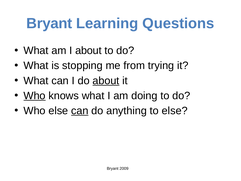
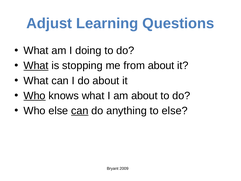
Bryant: Bryant -> Adjust (49, 23)
I about: about -> doing (88, 51)
What underline: none -> present (36, 66)
from trying: trying -> about (161, 66)
about underline: present -> none (106, 81)
am doing: doing -> about (144, 96)
